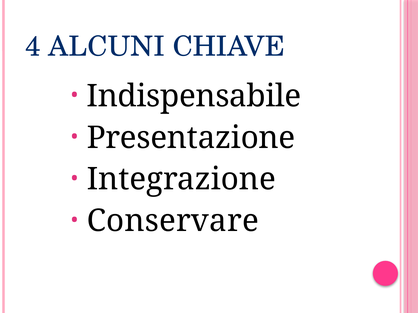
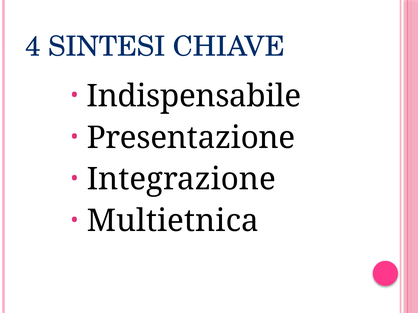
ALCUNI: ALCUNI -> SINTESI (107, 47)
Conservare: Conservare -> Multietnica (173, 221)
